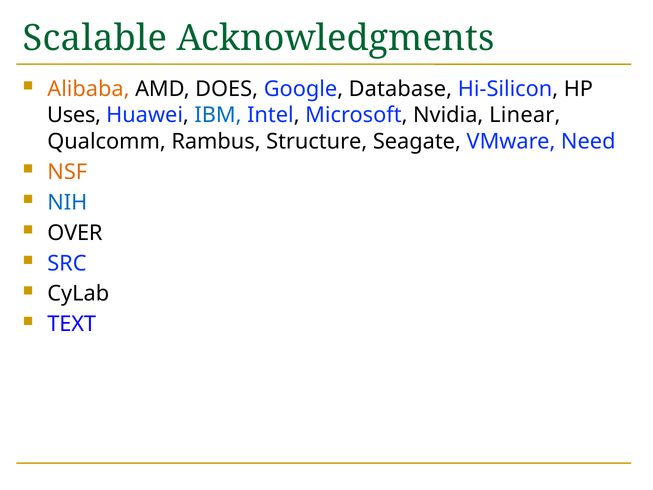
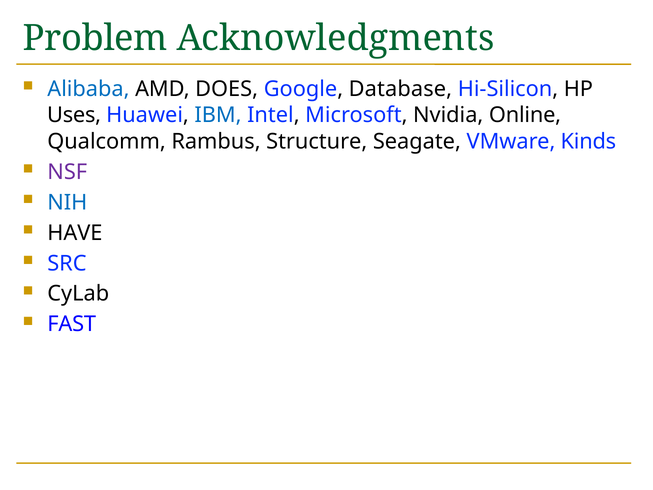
Scalable: Scalable -> Problem (95, 38)
Alibaba colour: orange -> blue (88, 89)
Linear: Linear -> Online (525, 115)
Need: Need -> Kinds (588, 141)
NSF colour: orange -> purple (67, 172)
OVER: OVER -> HAVE (75, 233)
TEXT: TEXT -> FAST (72, 324)
